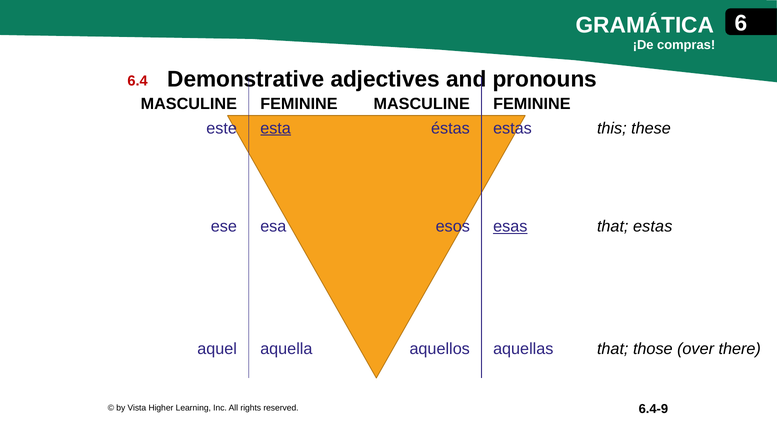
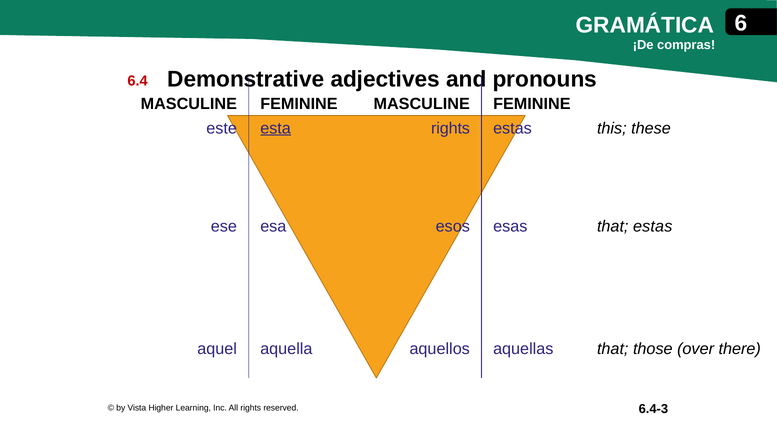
éstas: éstas -> rights (451, 128)
esas underline: present -> none (510, 226)
6.4-9: 6.4-9 -> 6.4-3 (653, 409)
